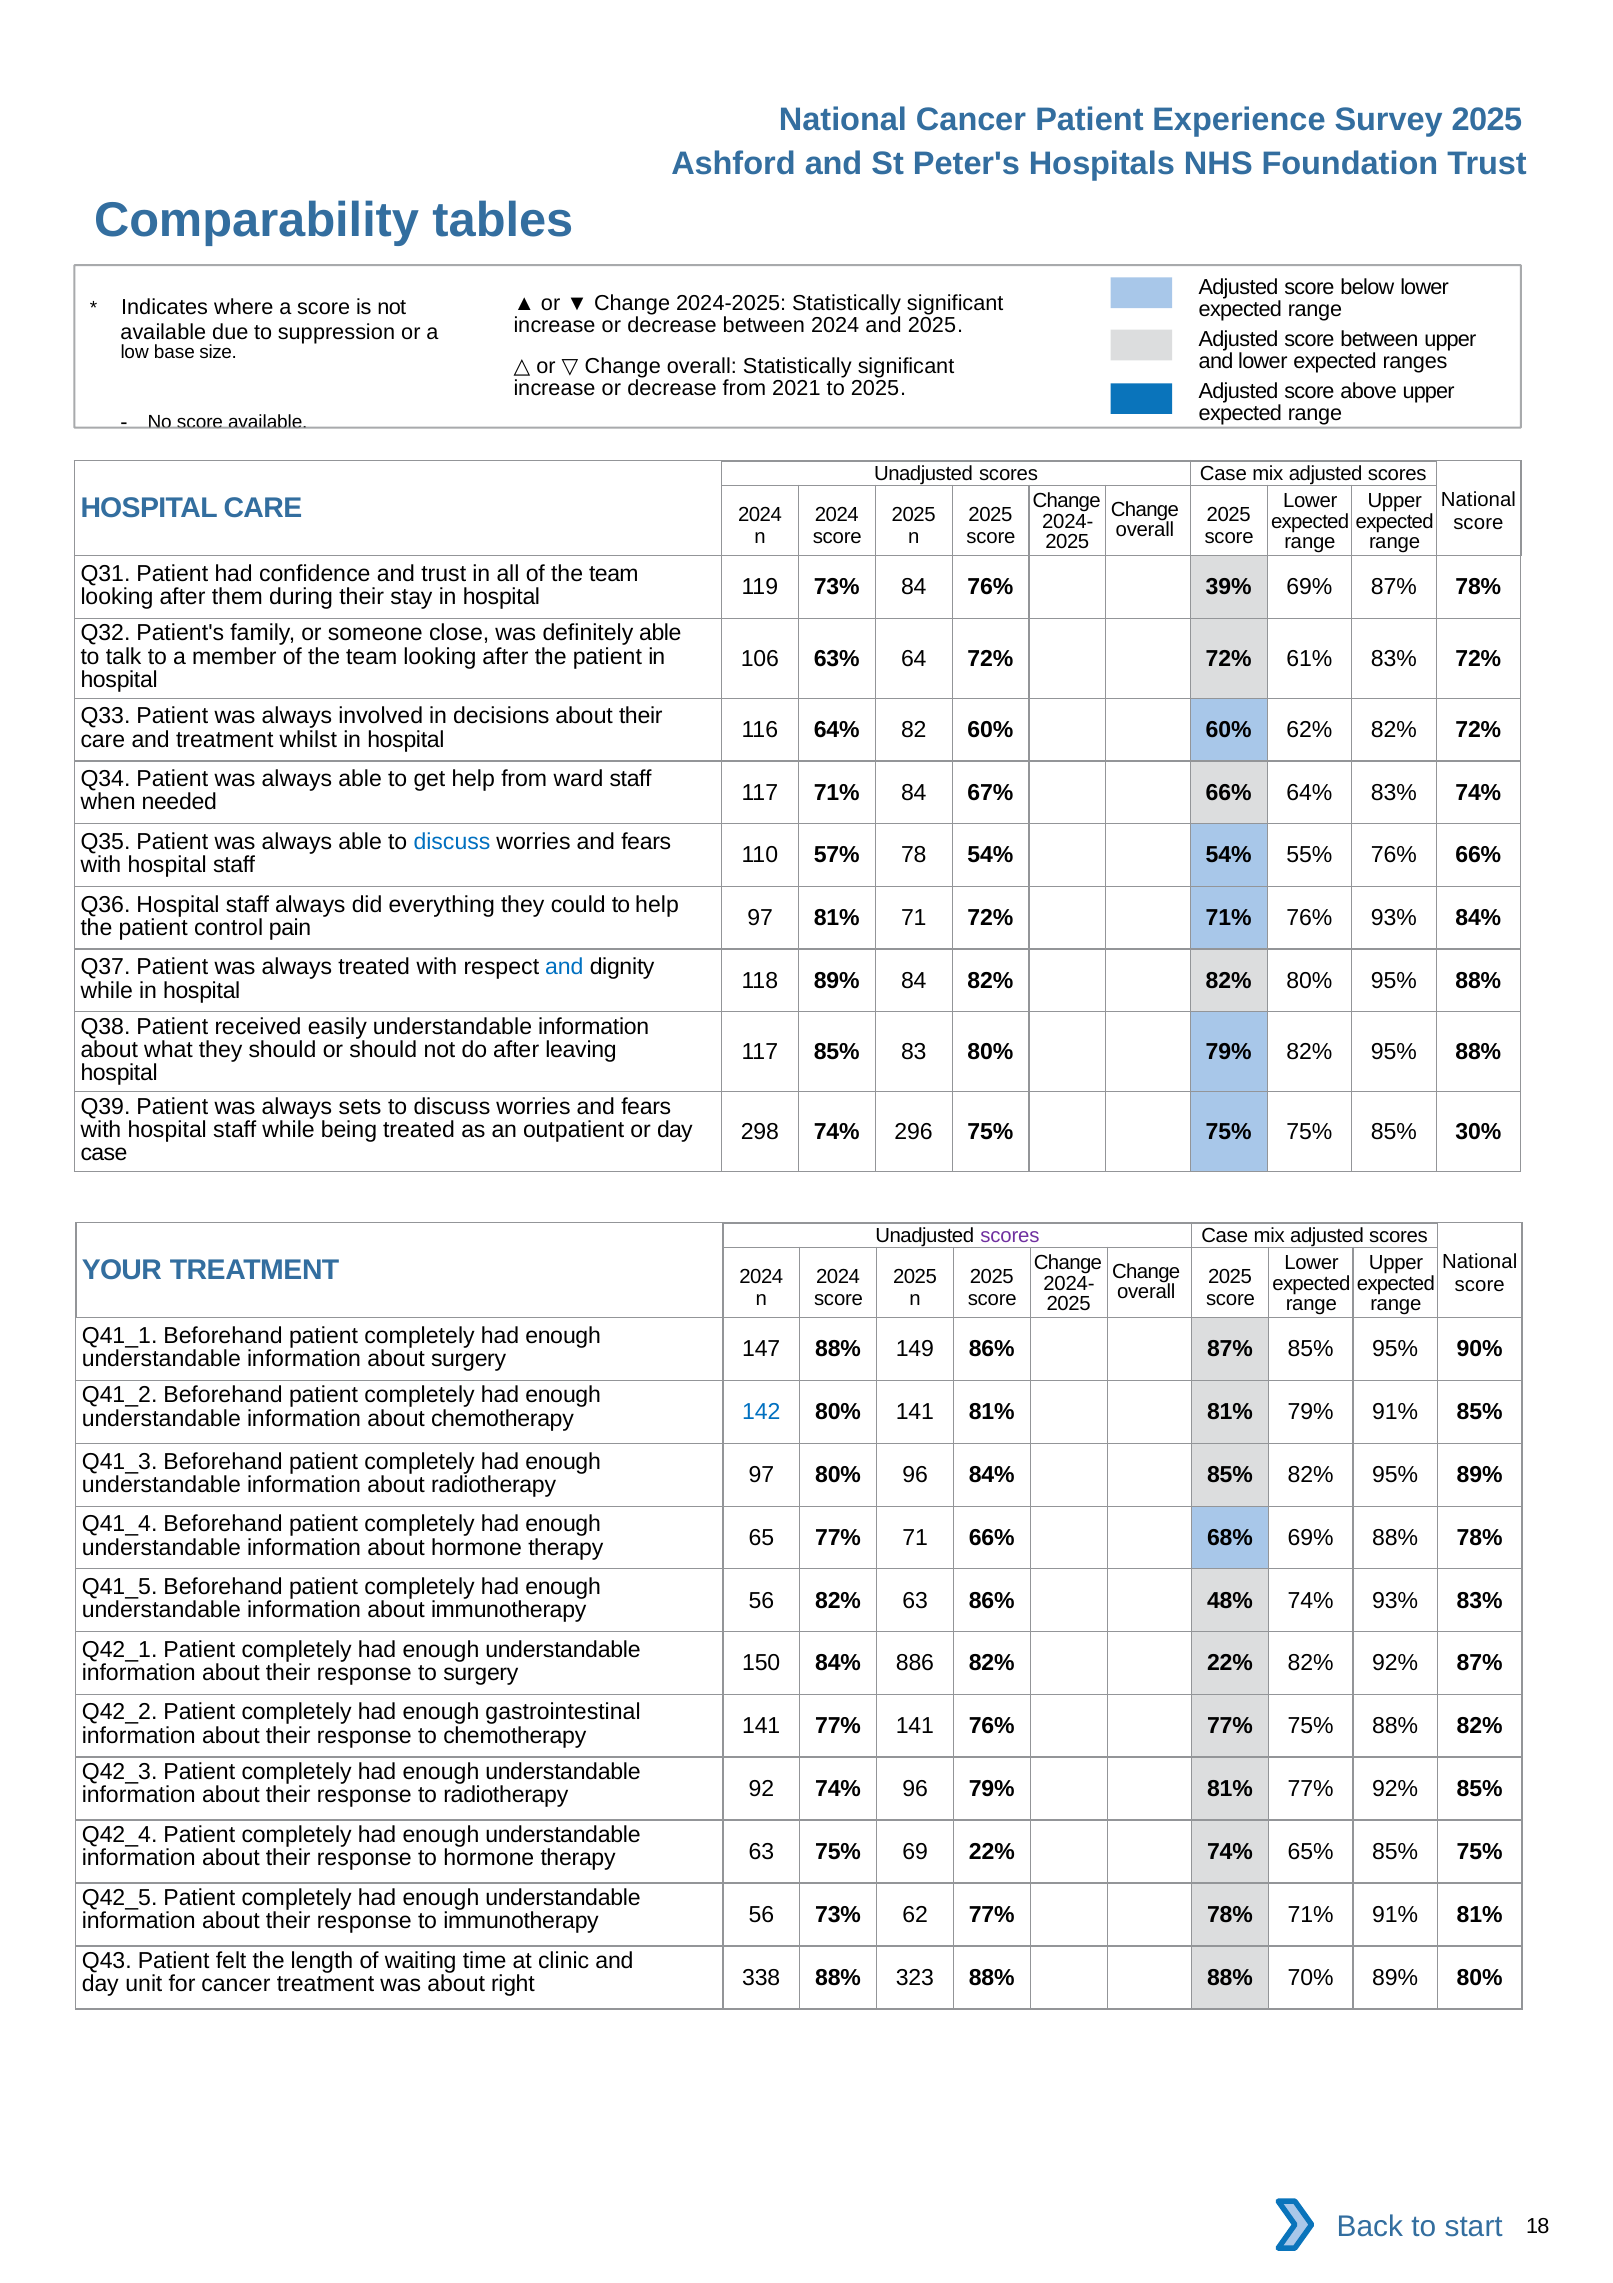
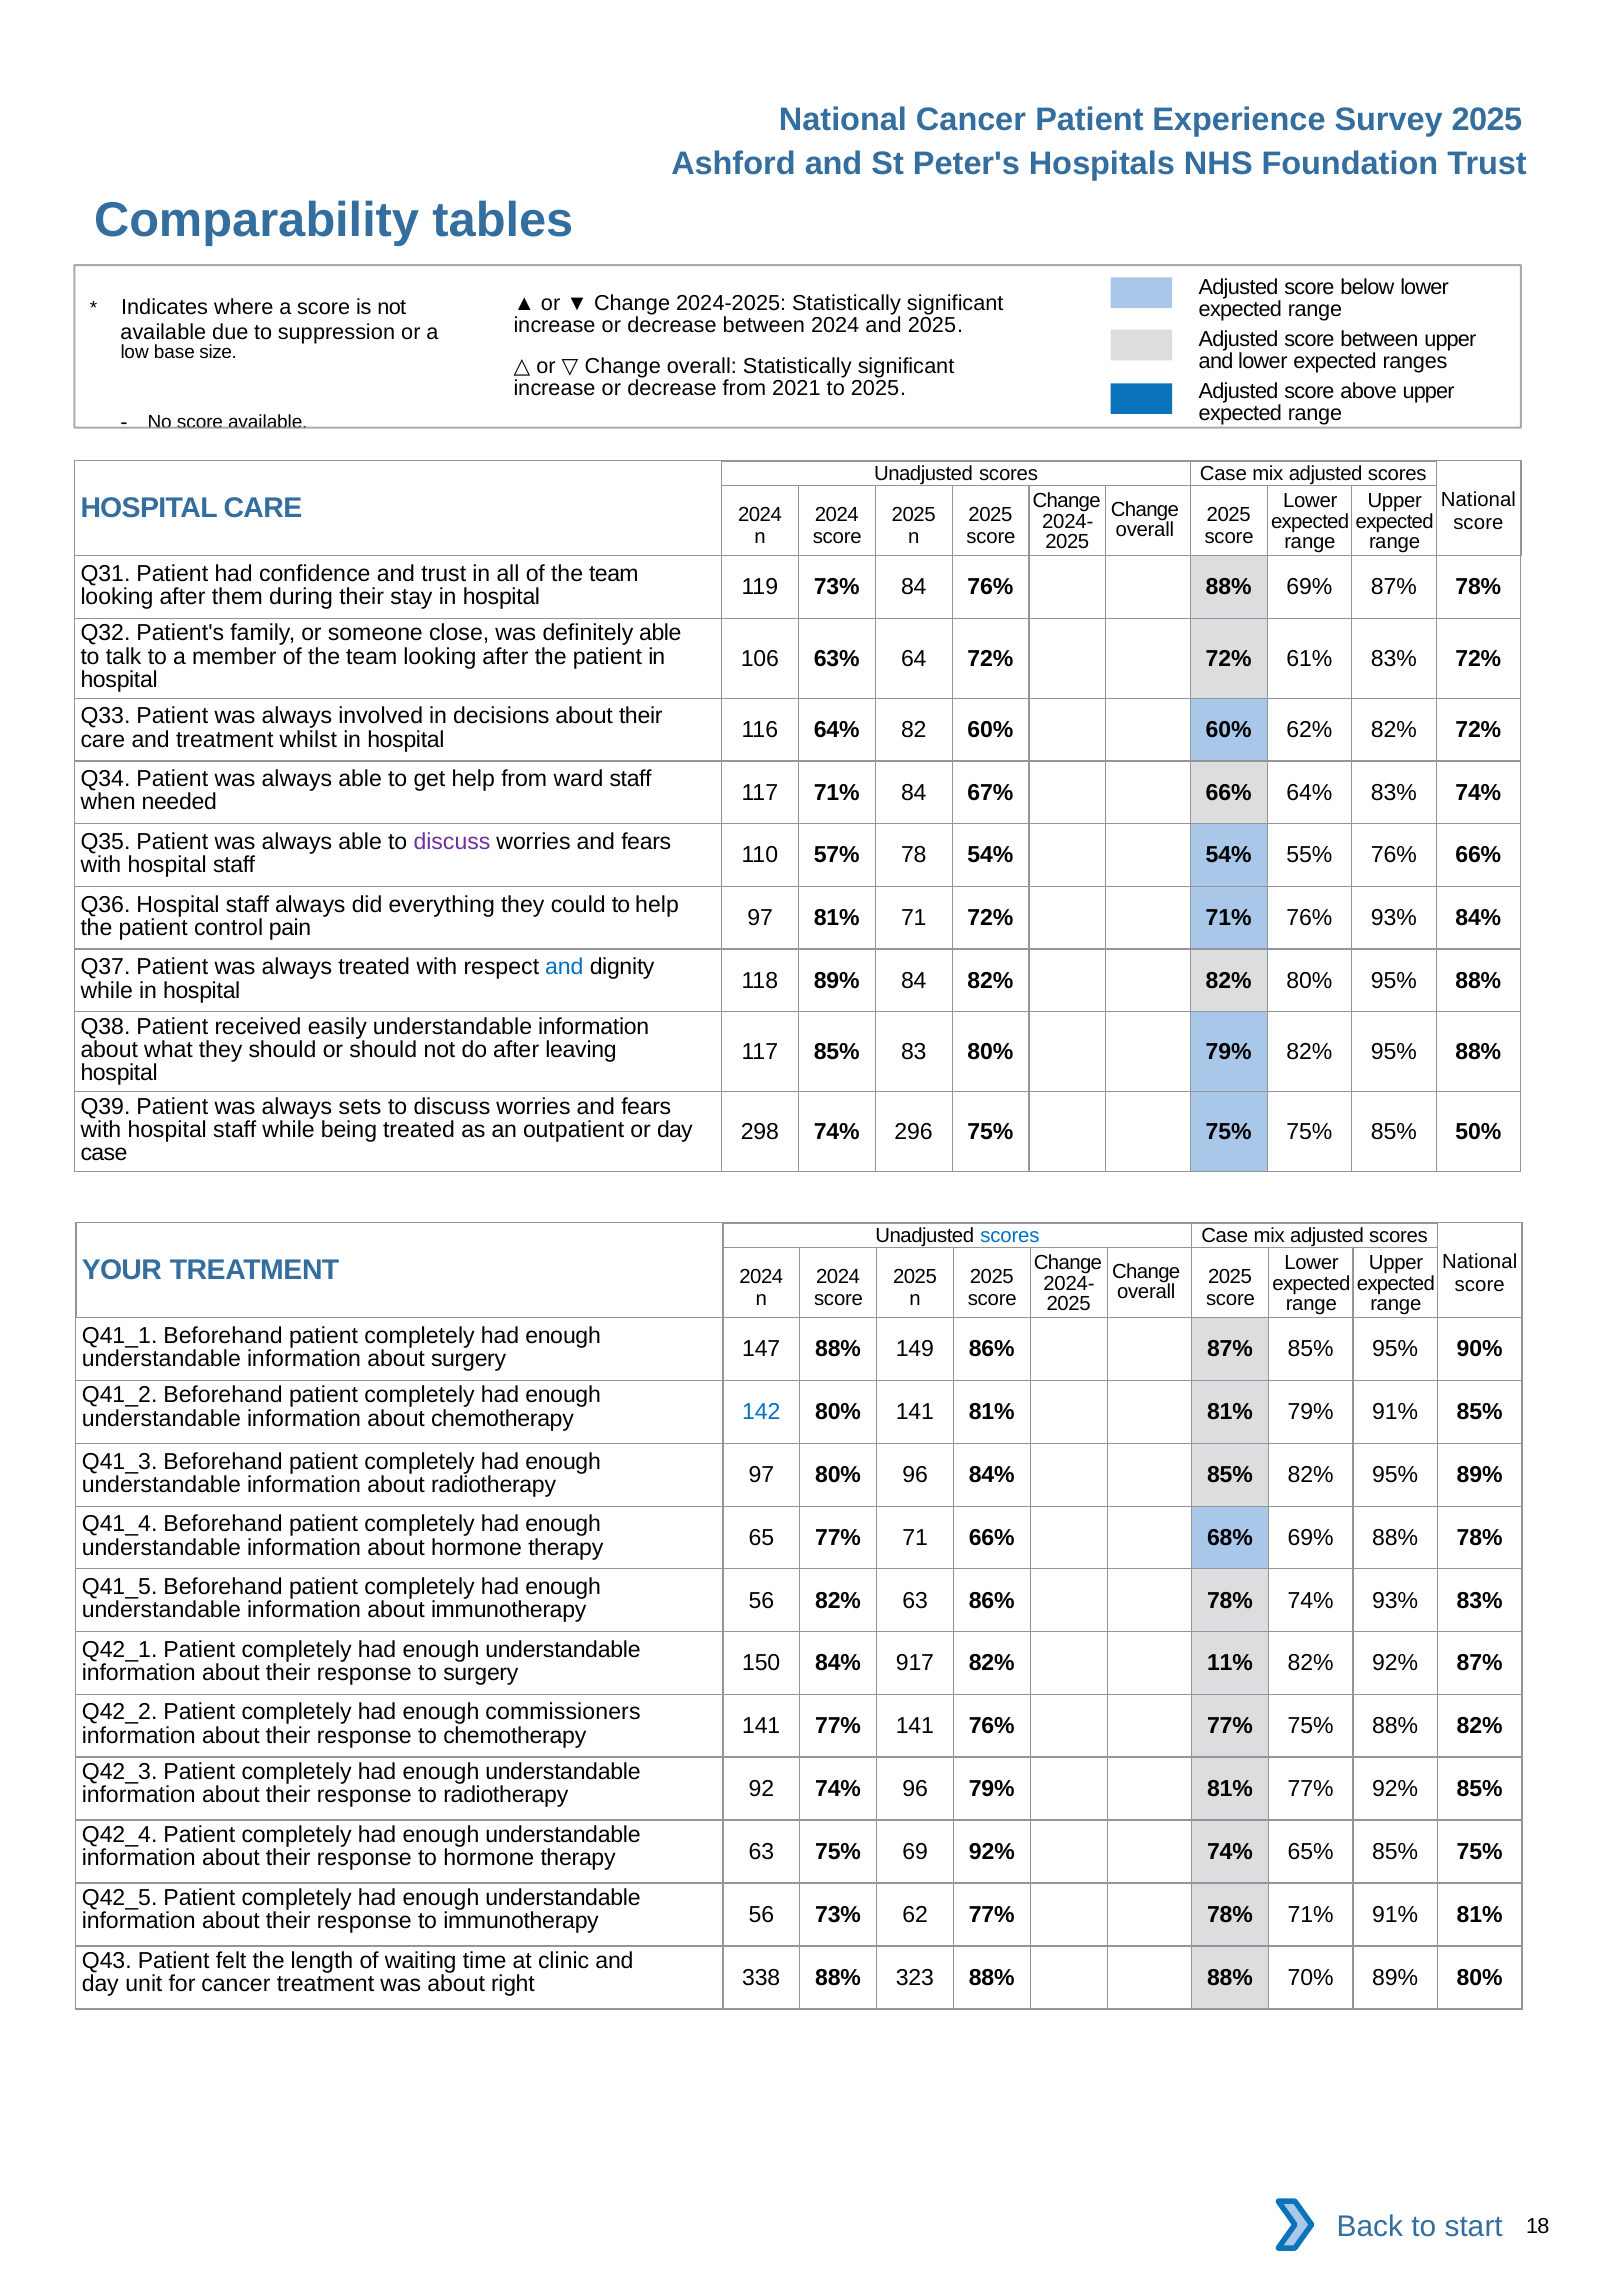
76% 39%: 39% -> 88% (1229, 587)
discuss colour: blue -> purple (452, 842)
30%: 30% -> 50% (1478, 1132)
scores colour: purple -> blue (1010, 1235)
86% 48%: 48% -> 78% (1230, 1600)
886: 886 -> 917 (915, 1663)
82% 22%: 22% -> 11% (1230, 1663)
gastrointestinal: gastrointestinal -> commissioners (563, 1712)
69 22%: 22% -> 92% (992, 1852)
